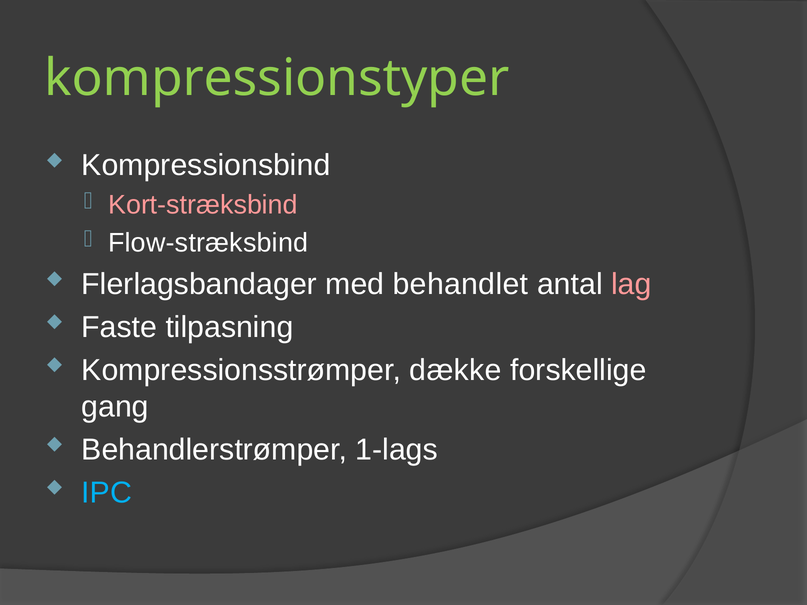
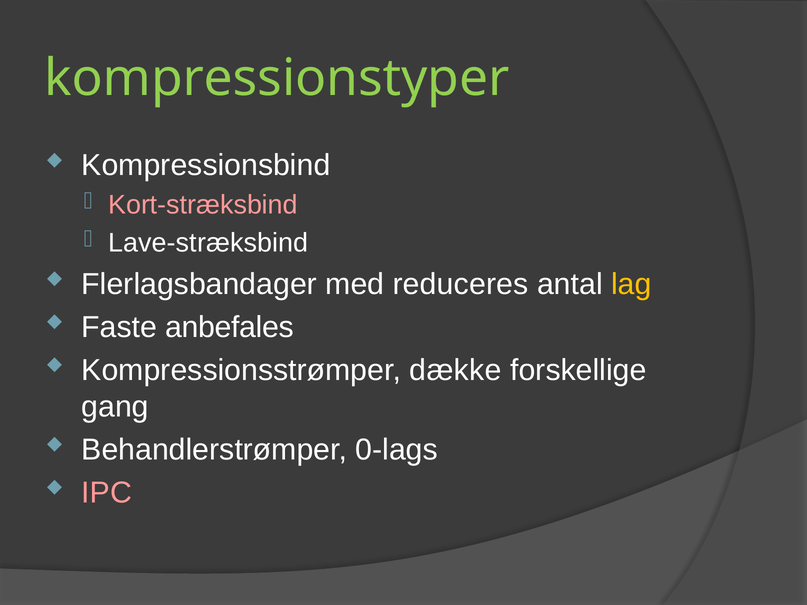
Flow-stræksbind: Flow-stræksbind -> Lave-stræksbind (208, 243)
behandlet: behandlet -> reduceres (461, 284)
lag colour: pink -> yellow (631, 284)
tilpasning: tilpasning -> anbefales (230, 327)
1-lags: 1-lags -> 0-lags (397, 450)
IPC colour: light blue -> pink (107, 493)
